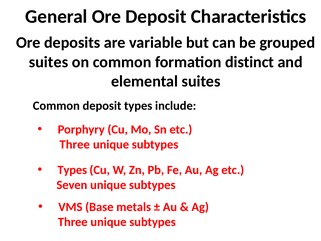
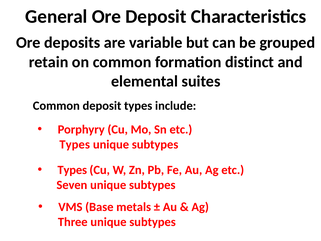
suites: suites -> retain (49, 62)
Three: Three -> Types (75, 144)
